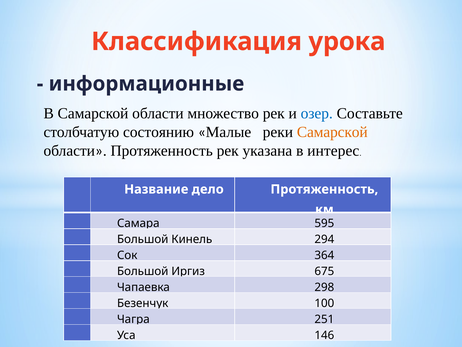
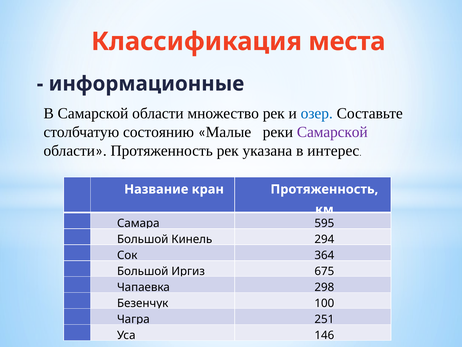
урока: урока -> места (347, 42)
Самарской colour: orange -> purple (332, 132)
дело: дело -> кран (208, 189)
